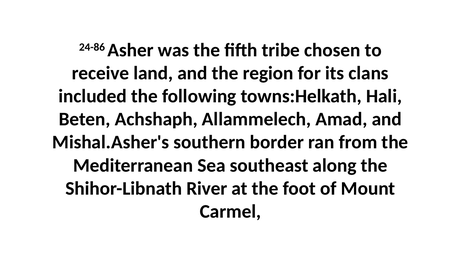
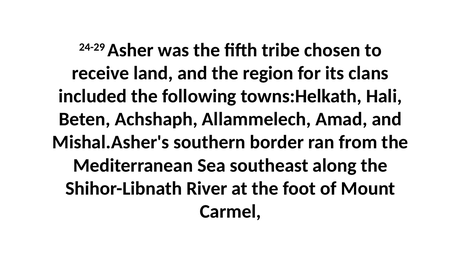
24-86: 24-86 -> 24-29 (92, 47)
